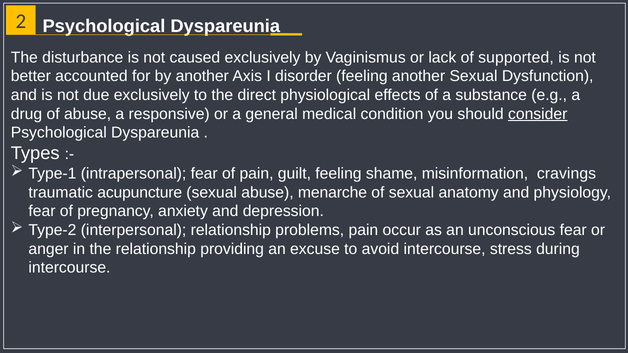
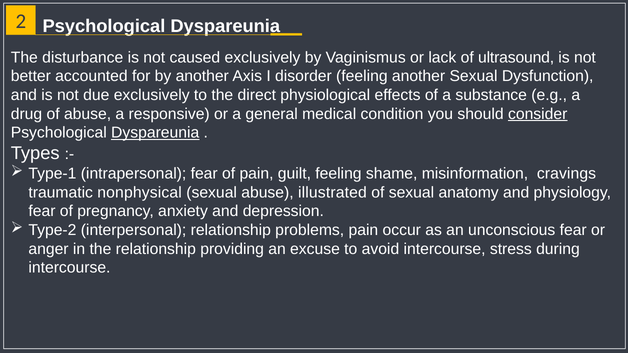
supported: supported -> ultrasound (516, 57)
Dyspareunia underline: none -> present (155, 133)
acupuncture: acupuncture -> nonphysical (140, 192)
menarche: menarche -> illustrated (332, 192)
